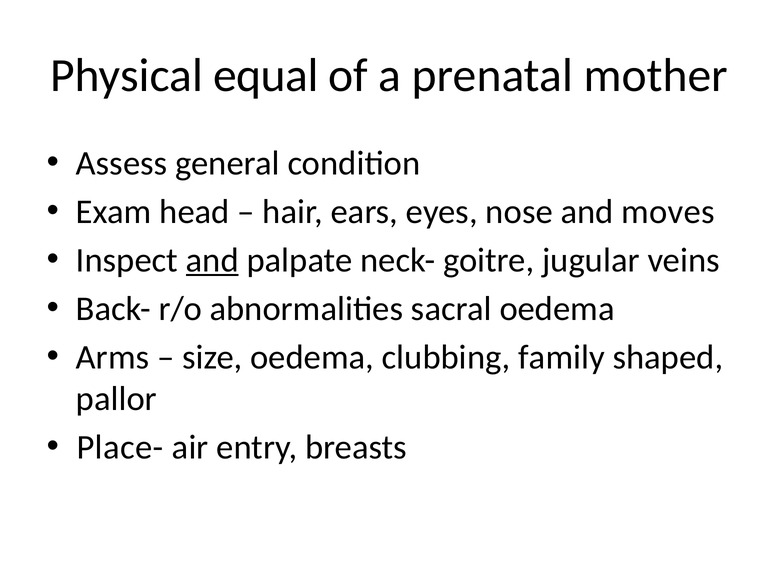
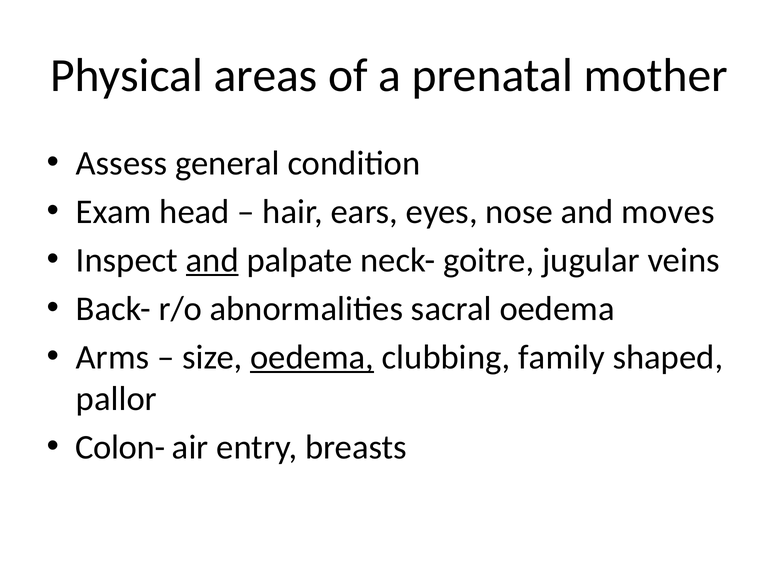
equal: equal -> areas (266, 75)
oedema underline: none -> present (312, 357)
Place-: Place- -> Colon- (120, 447)
